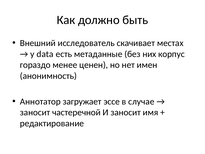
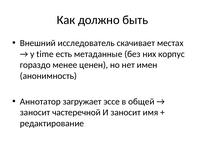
data: data -> time (45, 54)
случае: случае -> общей (141, 101)
